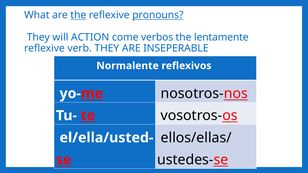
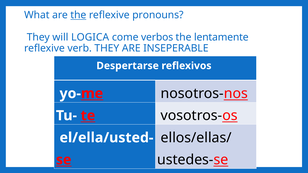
pronouns underline: present -> none (158, 15)
ACTION: ACTION -> LOGICA (90, 37)
Normalente: Normalente -> Despertarse (128, 66)
